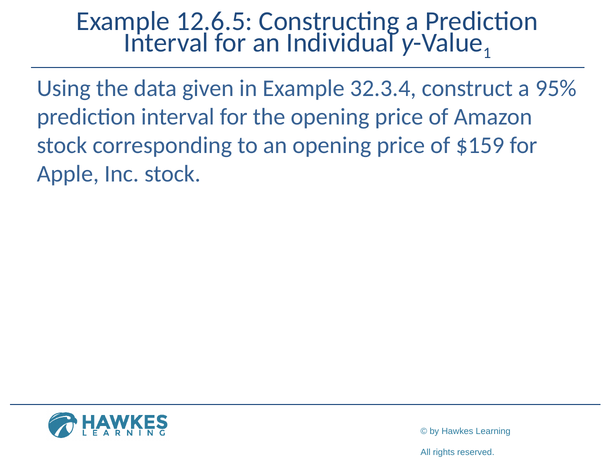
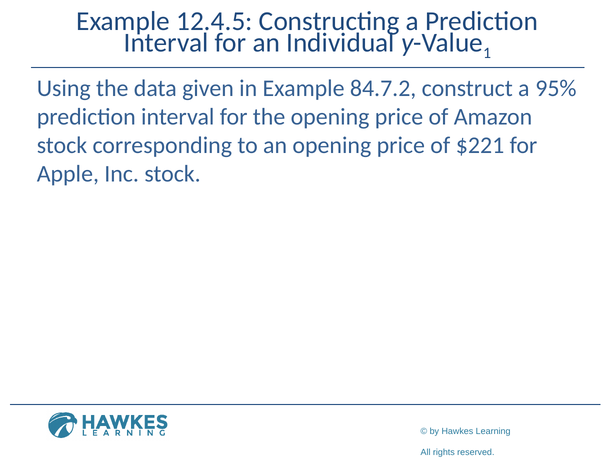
12.6.5: 12.6.5 -> 12.4.5 (214, 21)
32.3.4: 32.3.4 -> 84.7.2 (383, 88)
$159: $159 -> $221 (480, 146)
